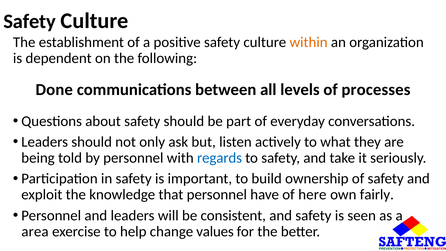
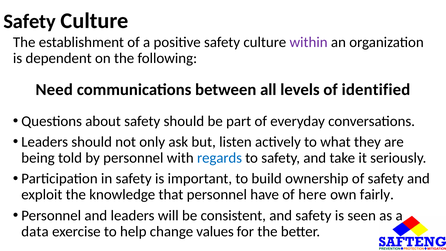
within colour: orange -> purple (309, 42)
Done: Done -> Need (54, 90)
processes: processes -> identified (376, 90)
area: area -> data (35, 231)
